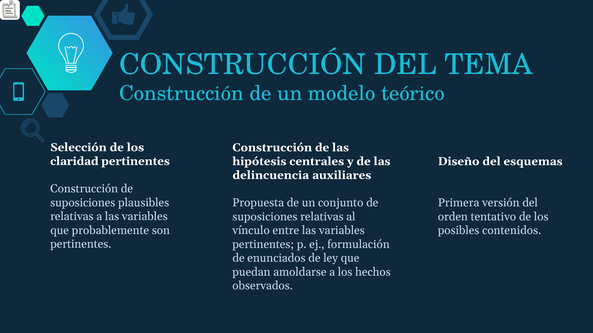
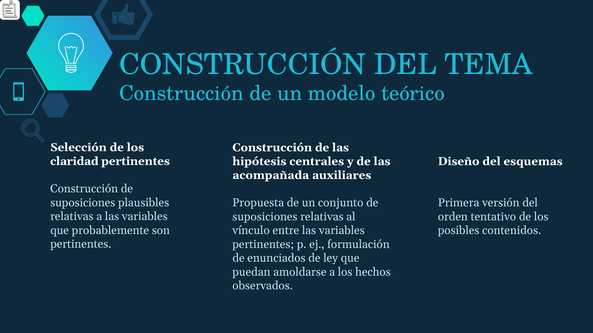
delincuencia: delincuencia -> acompañada (271, 175)
